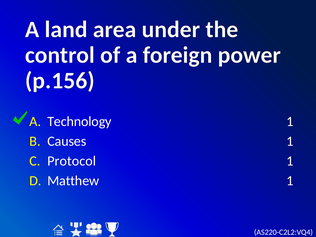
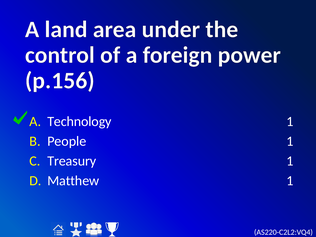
Causes: Causes -> People (67, 141)
Protocol: Protocol -> Treasury (72, 161)
